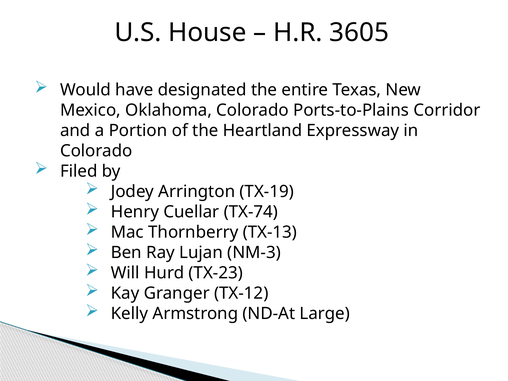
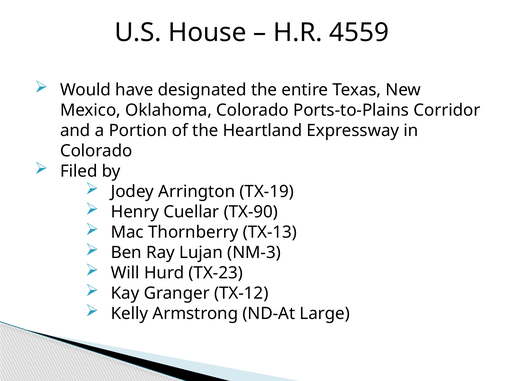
3605: 3605 -> 4559 (359, 33)
TX-74: TX-74 -> TX-90 (251, 212)
